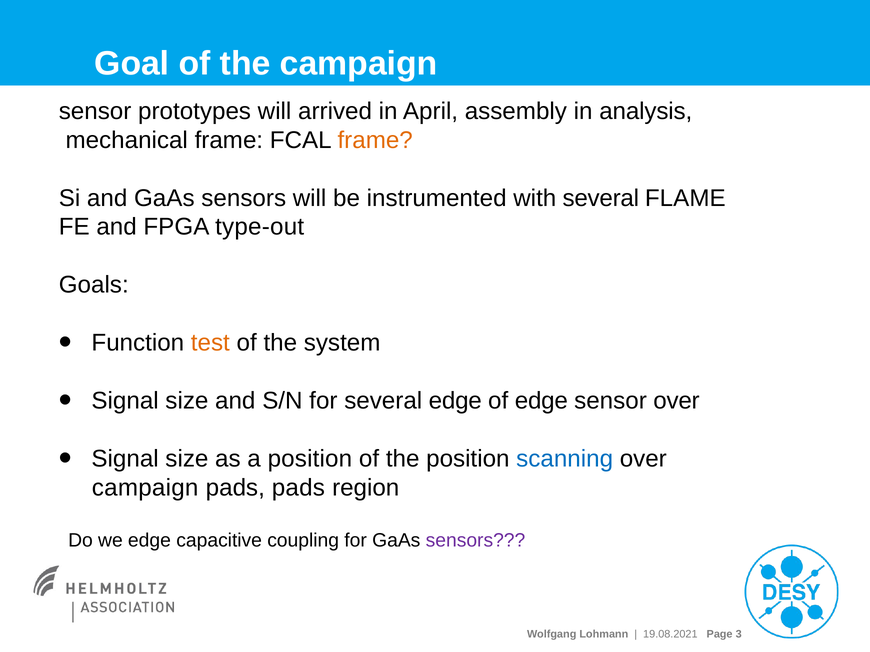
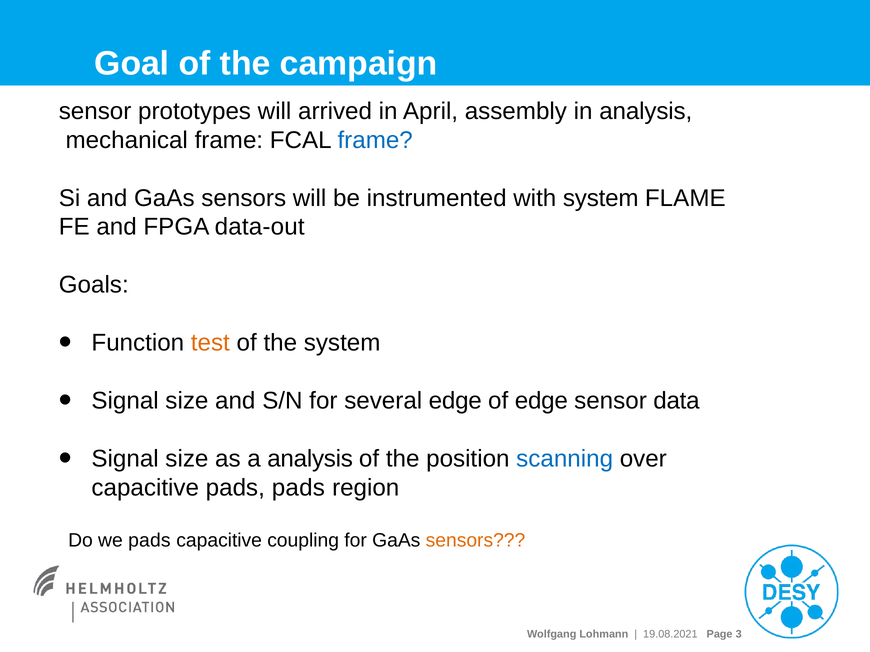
frame colour: orange -> blue (375, 140)
with several: several -> system (601, 198)
type-out: type-out -> data-out (260, 227)
sensor over: over -> data (676, 401)
a position: position -> analysis (310, 459)
campaign: campaign -> capacitive (145, 488)
we edge: edge -> pads (149, 541)
sensors colour: purple -> orange (476, 541)
